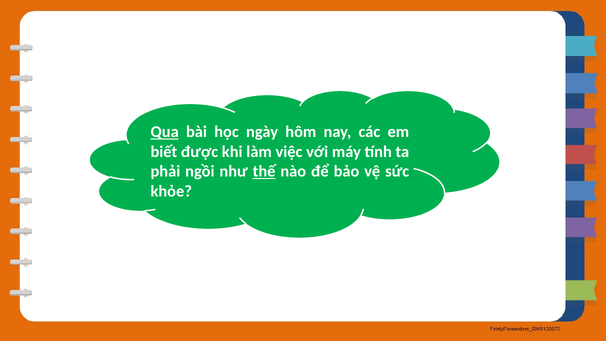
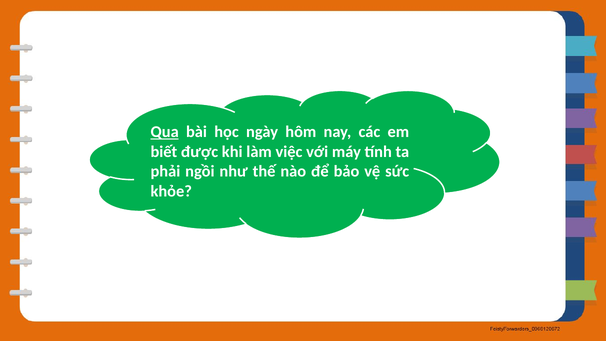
thế underline: present -> none (264, 171)
